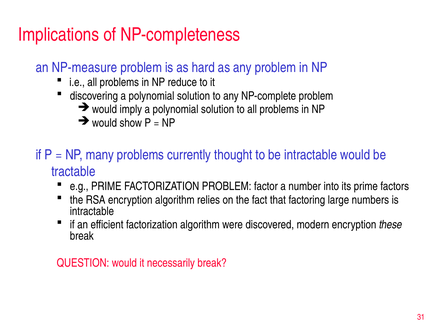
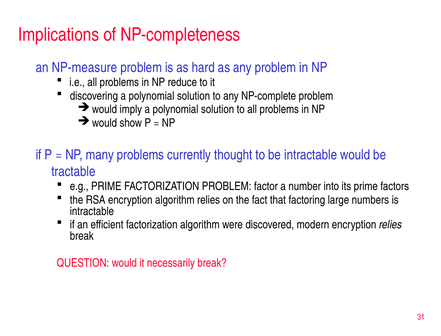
encryption these: these -> relies (391, 225)
